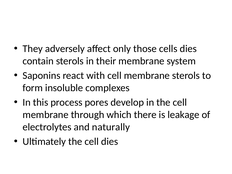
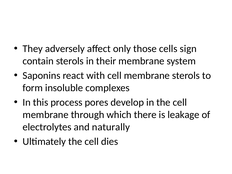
cells dies: dies -> sign (188, 49)
